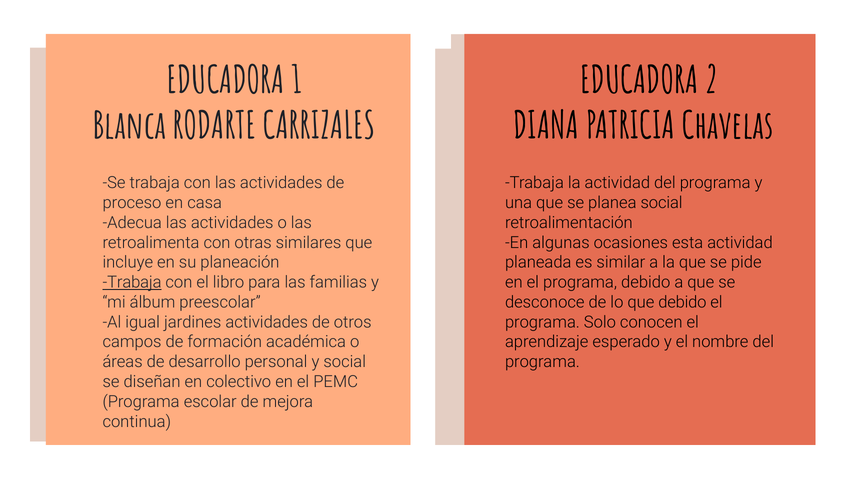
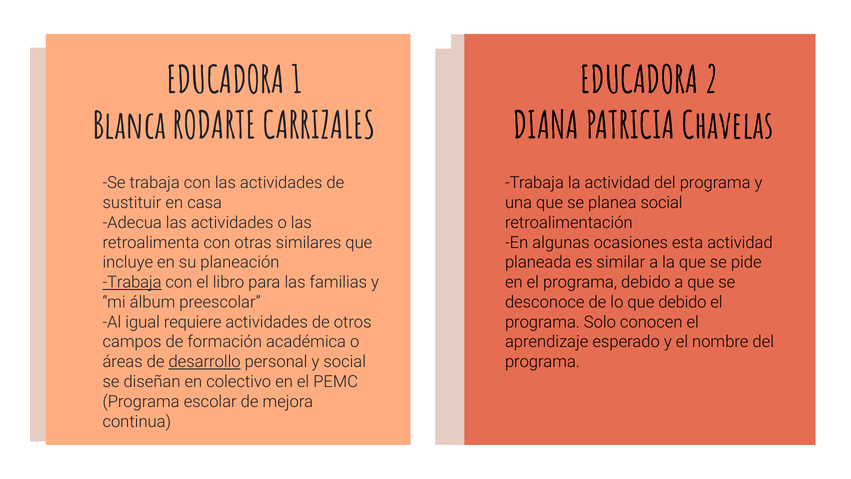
proceso: proceso -> sustituir (132, 203)
jardines: jardines -> requiere (193, 322)
desarrollo underline: none -> present (205, 362)
